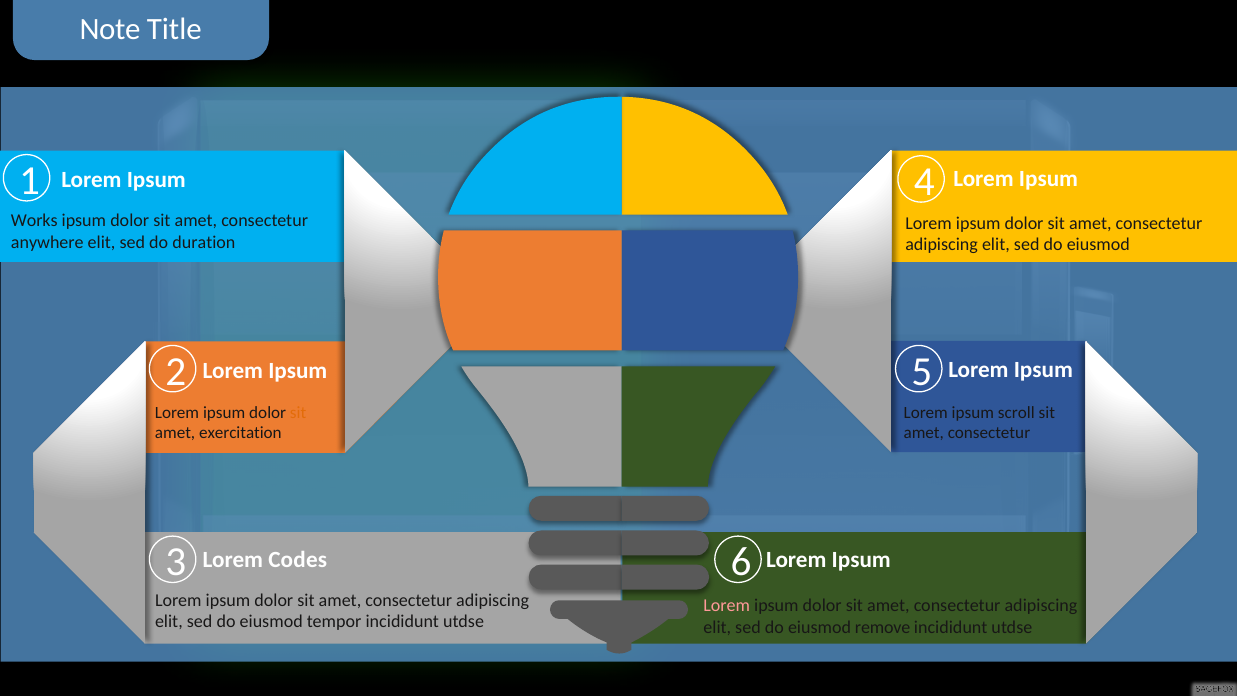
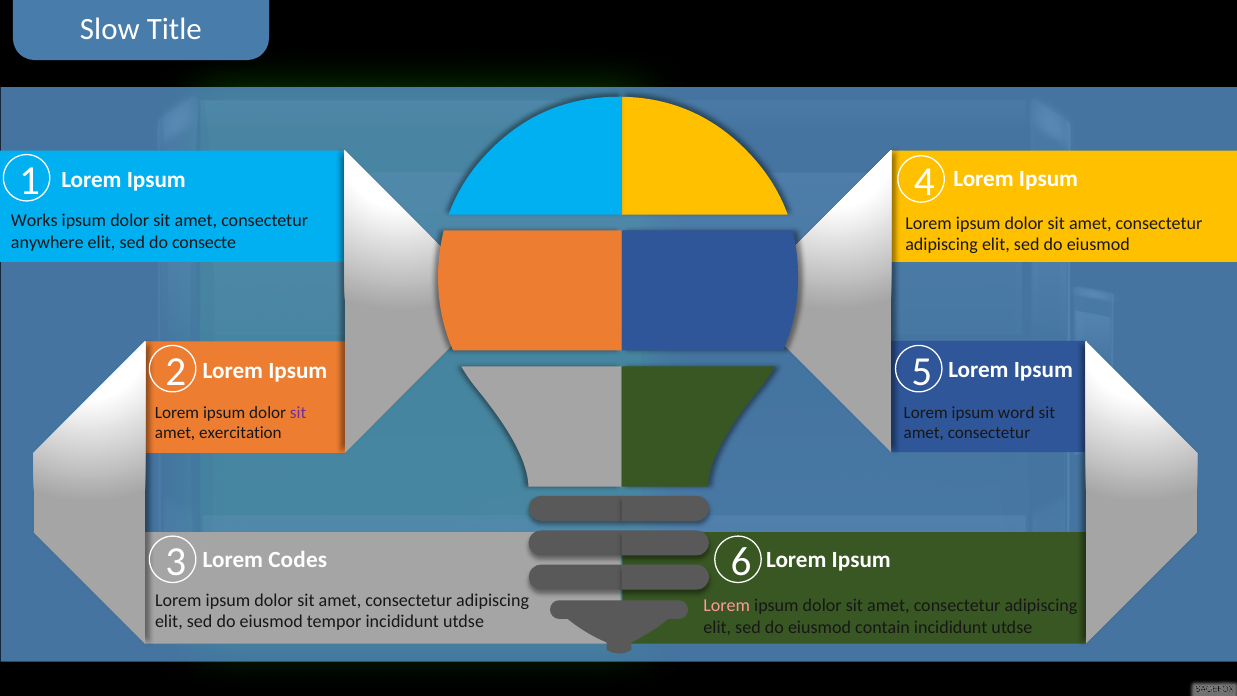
Note: Note -> Slow (110, 29)
duration: duration -> consecte (204, 242)
sit colour: orange -> purple (298, 412)
scroll: scroll -> word (1016, 412)
remove: remove -> contain (883, 627)
